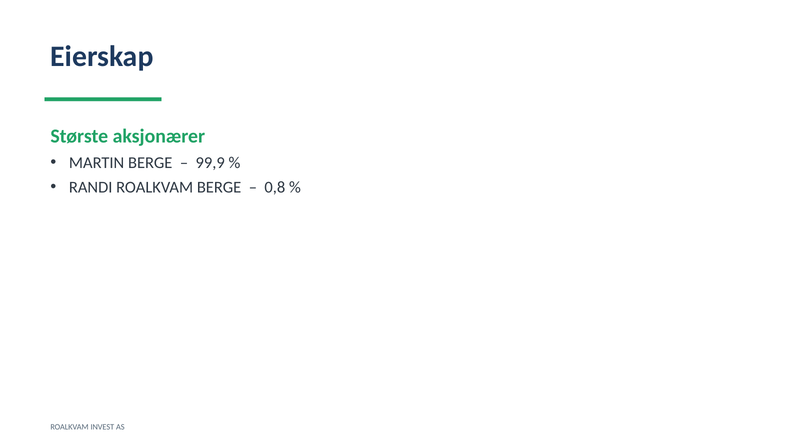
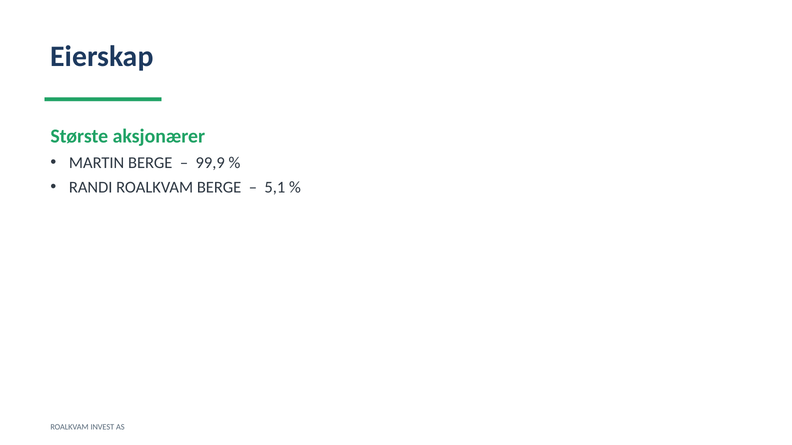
0,8: 0,8 -> 5,1 (275, 188)
